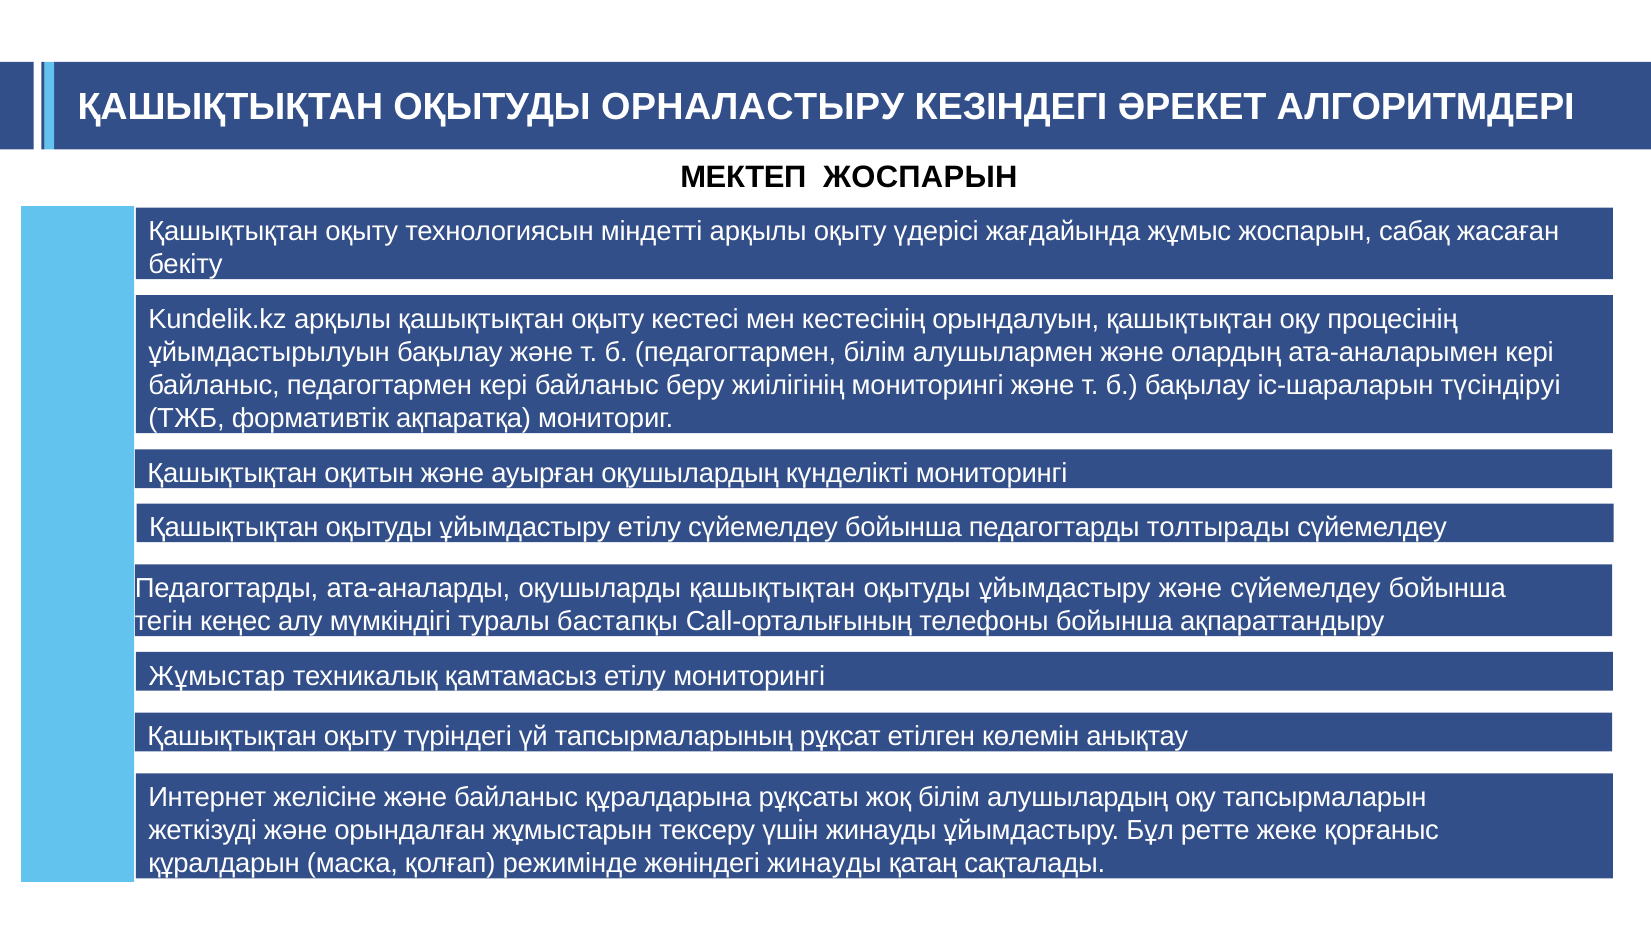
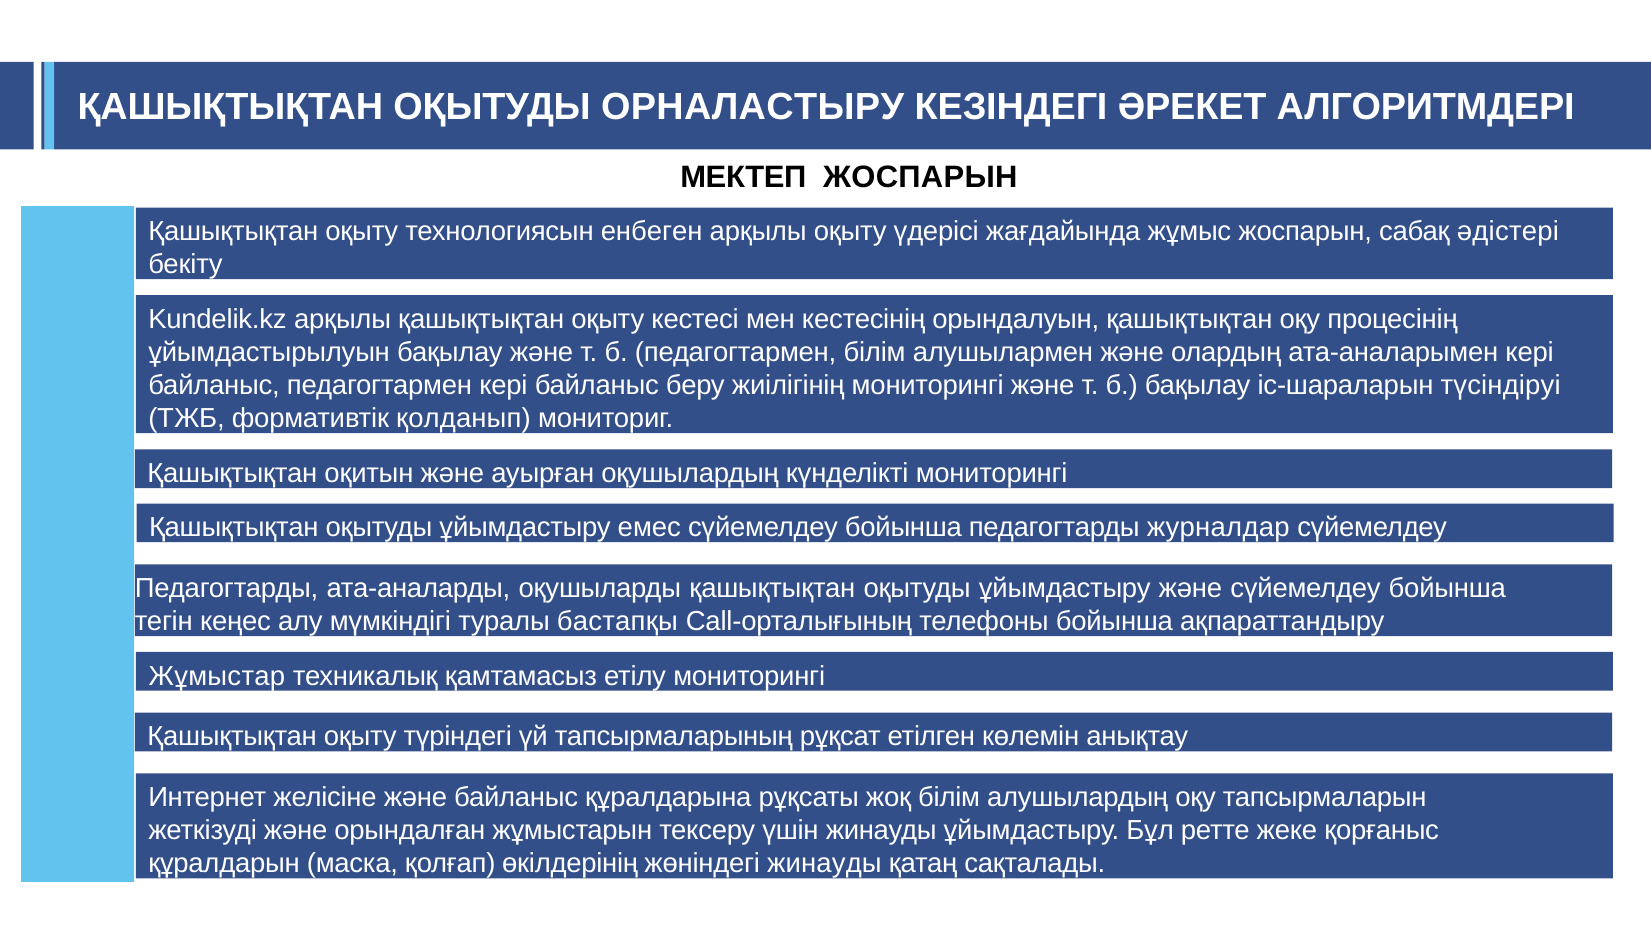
міндетті: міндетті -> енбеген (652, 232)
жасаған: жасаған -> әдістері (1508, 232)
ақпаратқа: ақпаратқа -> қолданып (463, 419)
ұйымдастыру етілу: етілу -> емес (649, 528)
толтырады: толтырады -> журналдар (1218, 528)
режимінде: режимінде -> өкілдерінің (570, 864)
